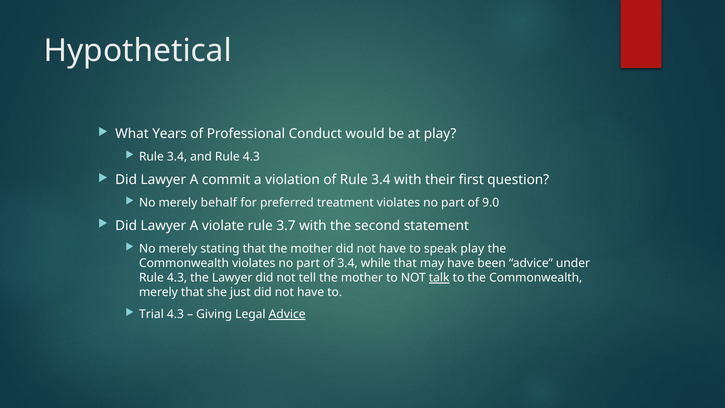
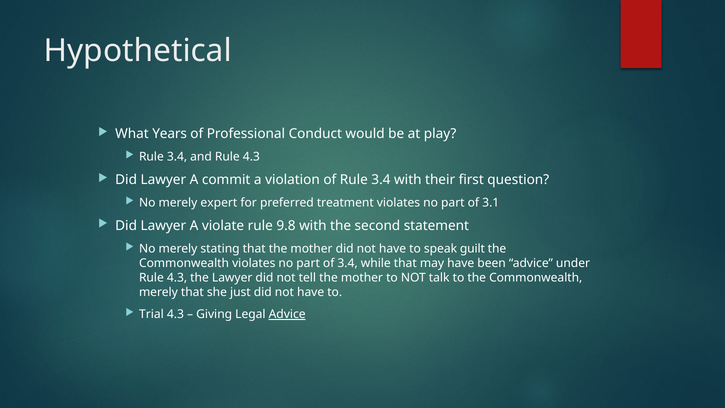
behalf: behalf -> expert (219, 203)
9.0: 9.0 -> 3.1 (491, 203)
3.7: 3.7 -> 9.8 (286, 226)
speak play: play -> guilt (472, 249)
talk underline: present -> none (439, 278)
